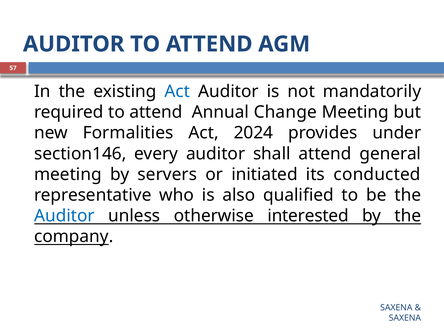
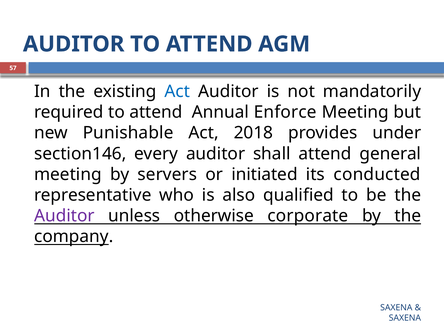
Change: Change -> Enforce (285, 112)
Formalities: Formalities -> Punishable (128, 133)
2024: 2024 -> 2018 (253, 133)
Auditor colour: blue -> purple (64, 216)
interested: interested -> corporate (308, 216)
